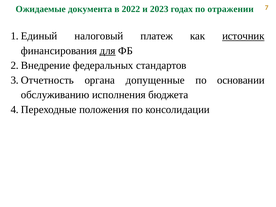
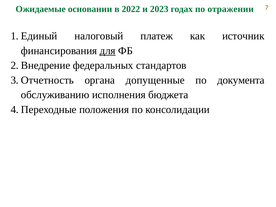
документа: документа -> основании (90, 9)
источник underline: present -> none (243, 36)
основании: основании -> документа (241, 80)
